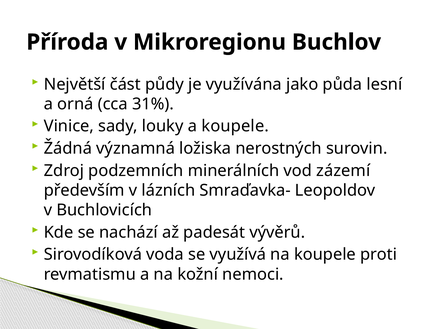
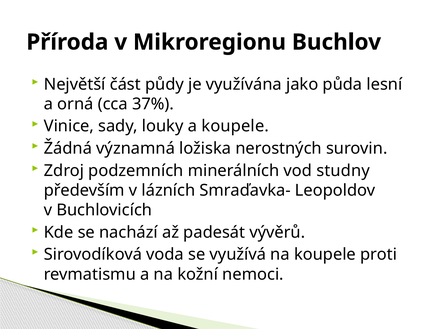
31%: 31% -> 37% (153, 104)
zázemí: zázemí -> studny (343, 171)
